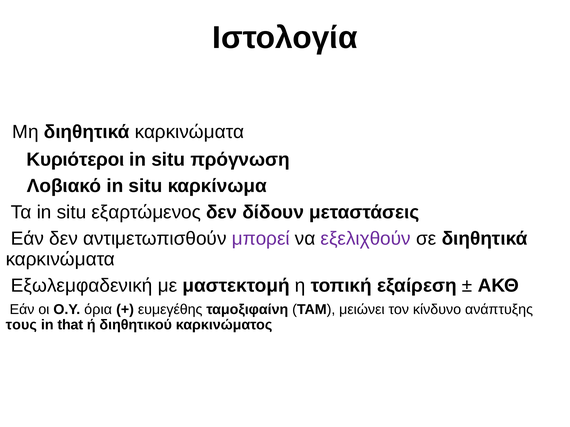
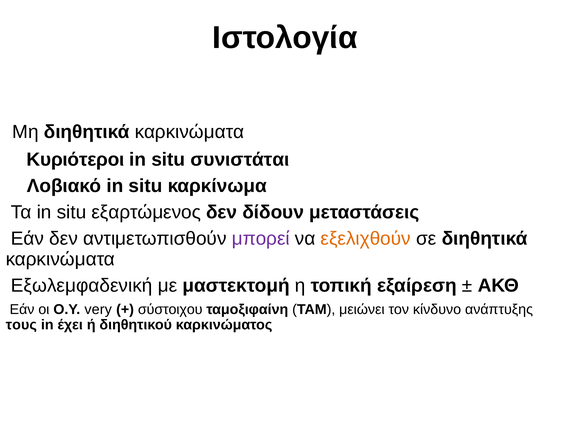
πρόγνωση: πρόγνωση -> συνιστάται (240, 160)
εξελιχθούν colour: purple -> orange (366, 239)
όρια: όρια -> very (98, 310)
ευμεγέθης: ευμεγέθης -> σύστοιχου (170, 310)
that: that -> έχει (70, 325)
